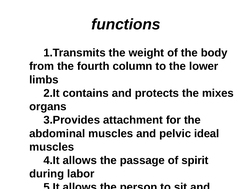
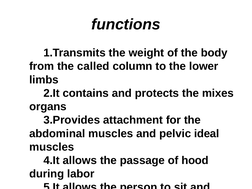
fourth: fourth -> called (93, 66)
spirit: spirit -> hood (195, 160)
